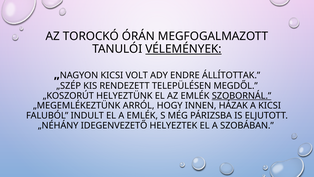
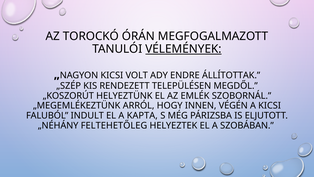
SZOBORNÁL underline: present -> none (242, 96)
HÁZAK: HÁZAK -> VÉGÉN (233, 105)
A EMLÉK: EMLÉK -> KAPTA (142, 115)
IDEGENVEZETŐ: IDEGENVEZETŐ -> FELTEHETŐLEG (114, 125)
